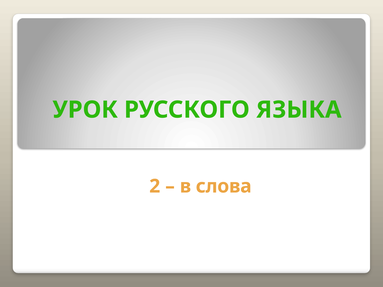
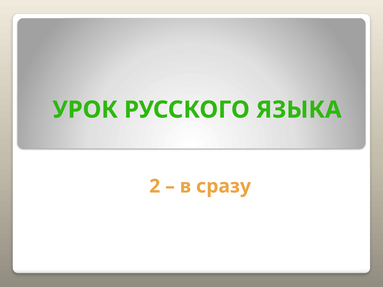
слова: слова -> сразу (224, 186)
